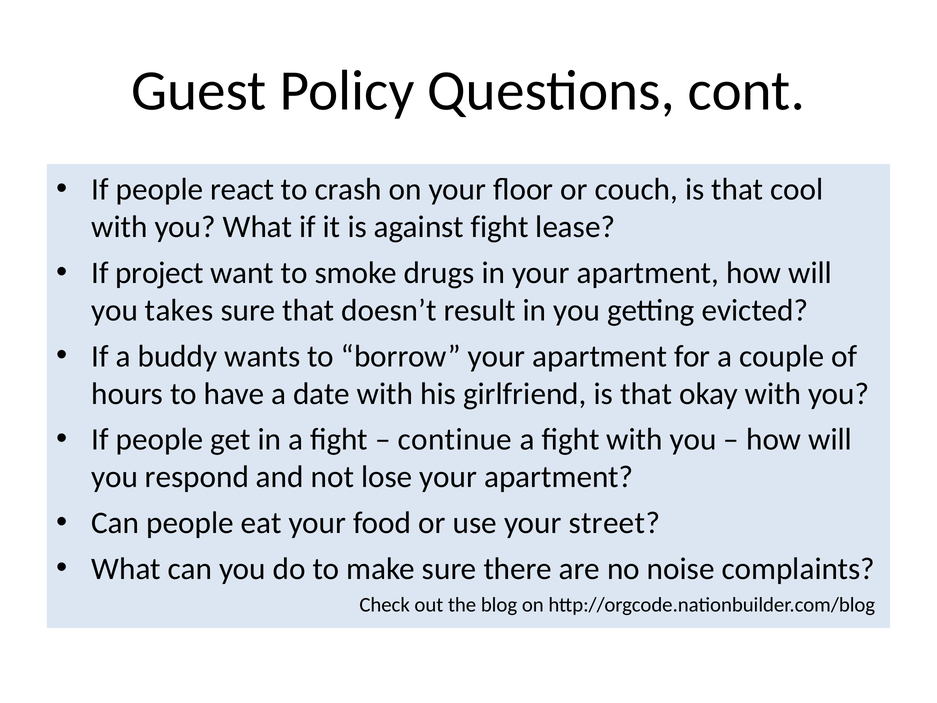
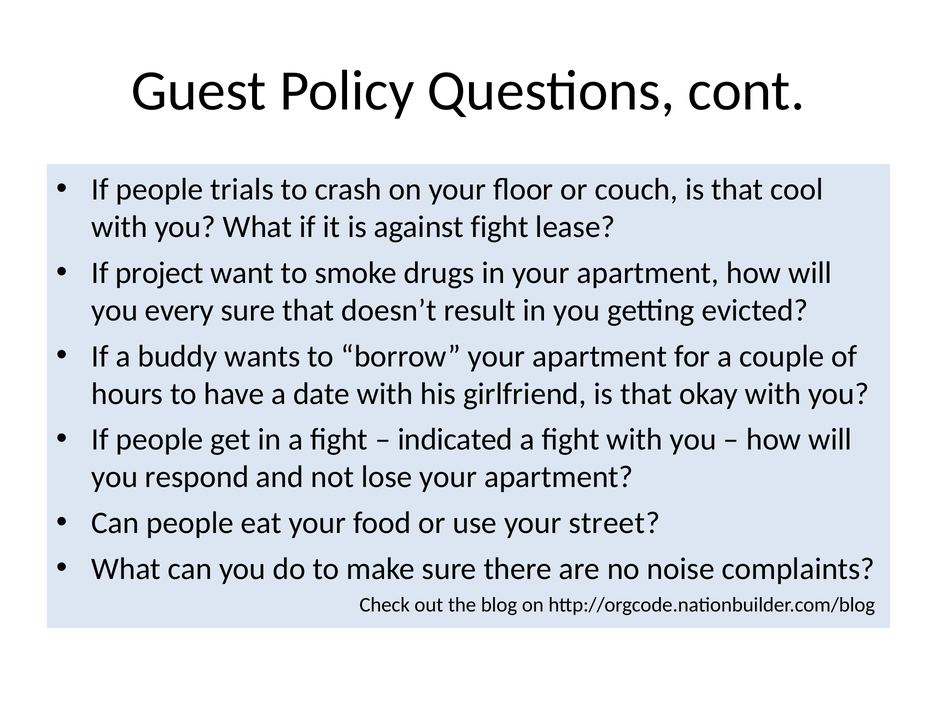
react: react -> trials (242, 190)
takes: takes -> every (179, 310)
continue: continue -> indicated (455, 439)
